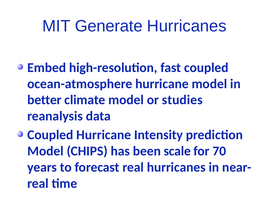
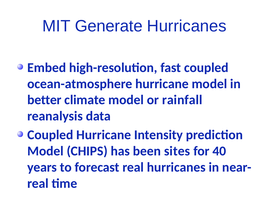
studies: studies -> rainfall (182, 100)
scale: scale -> sites (177, 151)
70: 70 -> 40 (219, 151)
